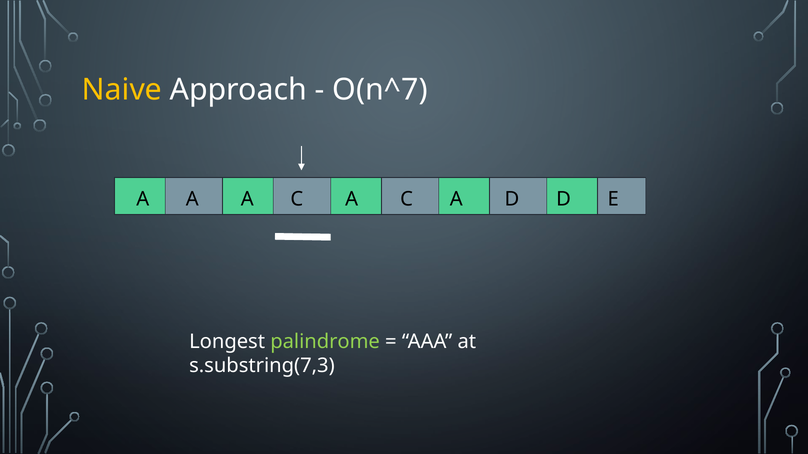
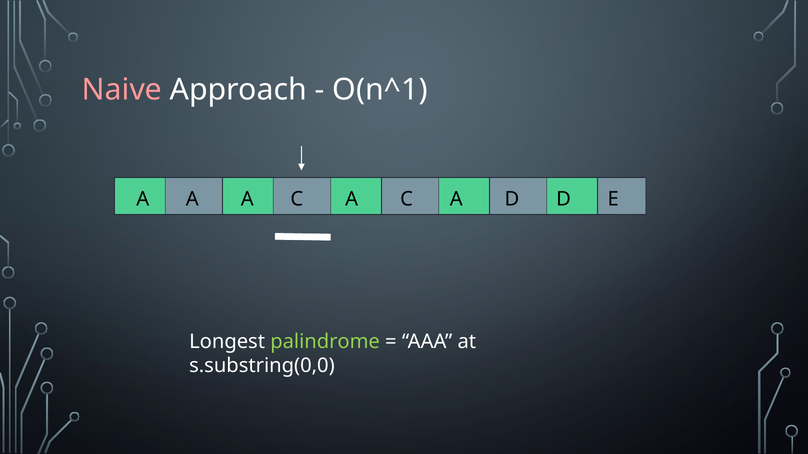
Naive colour: yellow -> pink (122, 90)
O(n^7: O(n^7 -> O(n^1 (380, 90)
s.substring(7,3: s.substring(7,3 -> s.substring(0,0 (262, 366)
